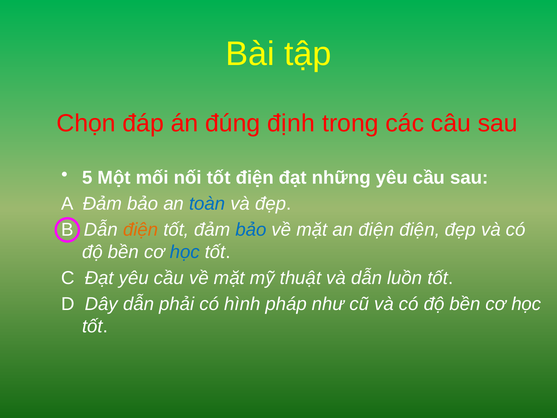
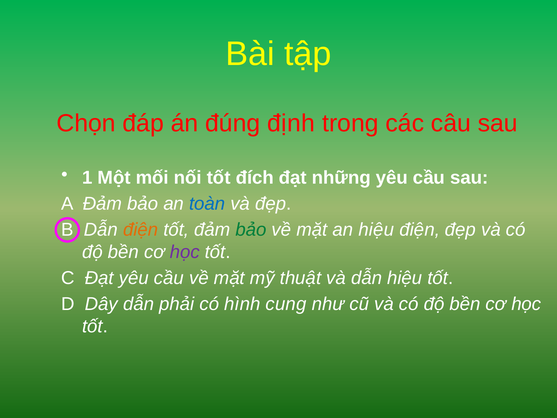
5: 5 -> 1 (87, 178)
tốt điện: điện -> đích (255, 178)
bảo colour: blue -> green (251, 230)
an điện: điện -> hiệu (376, 230)
học colour: blue -> purple (185, 252)
dẫn luồn: luồn -> hiệu (405, 278)
pháp: pháp -> cung (286, 304)
